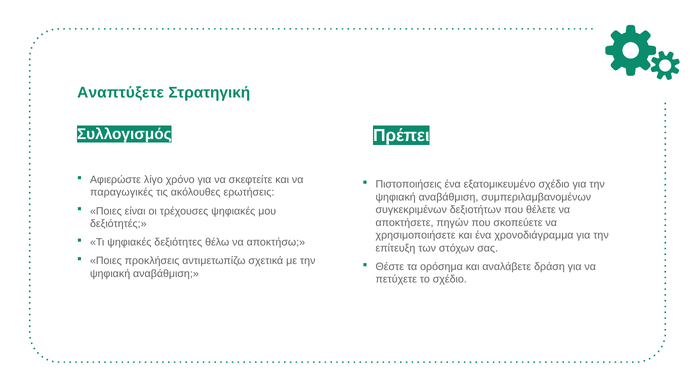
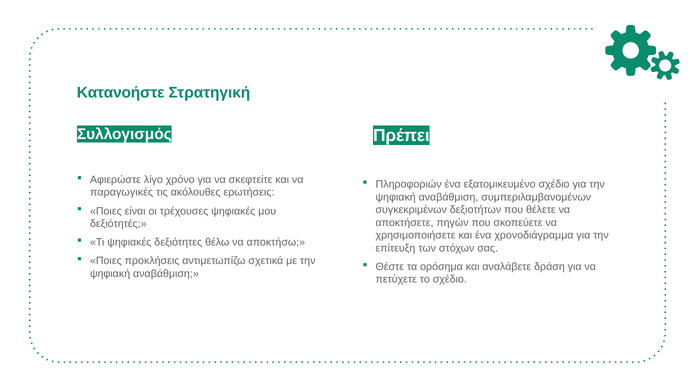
Αναπτύξετε: Αναπτύξετε -> Κατανοήστε (121, 93)
Πιστοποιήσεις: Πιστοποιήσεις -> Πληροφοριών (409, 184)
